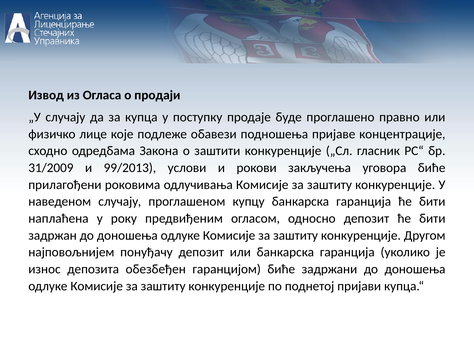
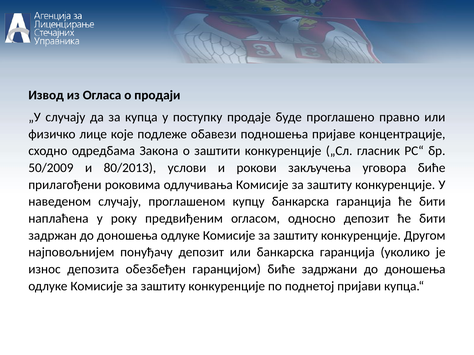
31/2009: 31/2009 -> 50/2009 (51, 168)
99/2013: 99/2013 -> 80/2013 (130, 168)
